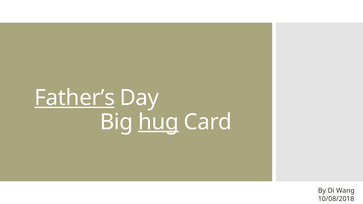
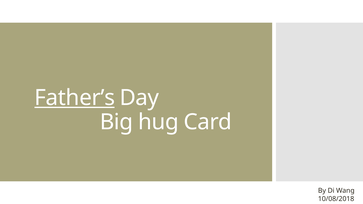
hug underline: present -> none (158, 122)
